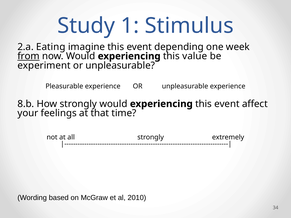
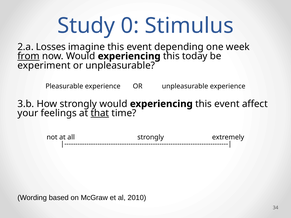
1: 1 -> 0 (130, 26)
Eating: Eating -> Losses (51, 47)
value: value -> today (195, 56)
8.b: 8.b -> 3.b (26, 104)
that underline: none -> present (100, 113)
